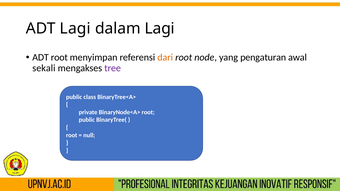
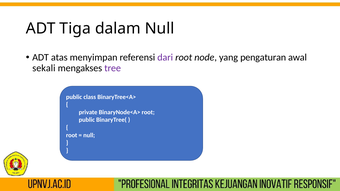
ADT Lagi: Lagi -> Tiga (75, 29)
dalam Lagi: Lagi -> Null (160, 29)
ADT root: root -> atas (59, 57)
dari colour: orange -> purple (165, 57)
